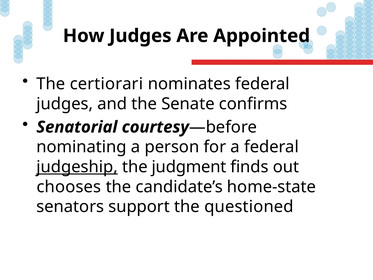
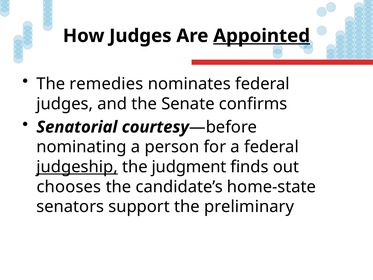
Appointed underline: none -> present (262, 36)
certiorari: certiorari -> remedies (106, 84)
questioned: questioned -> preliminary (249, 207)
